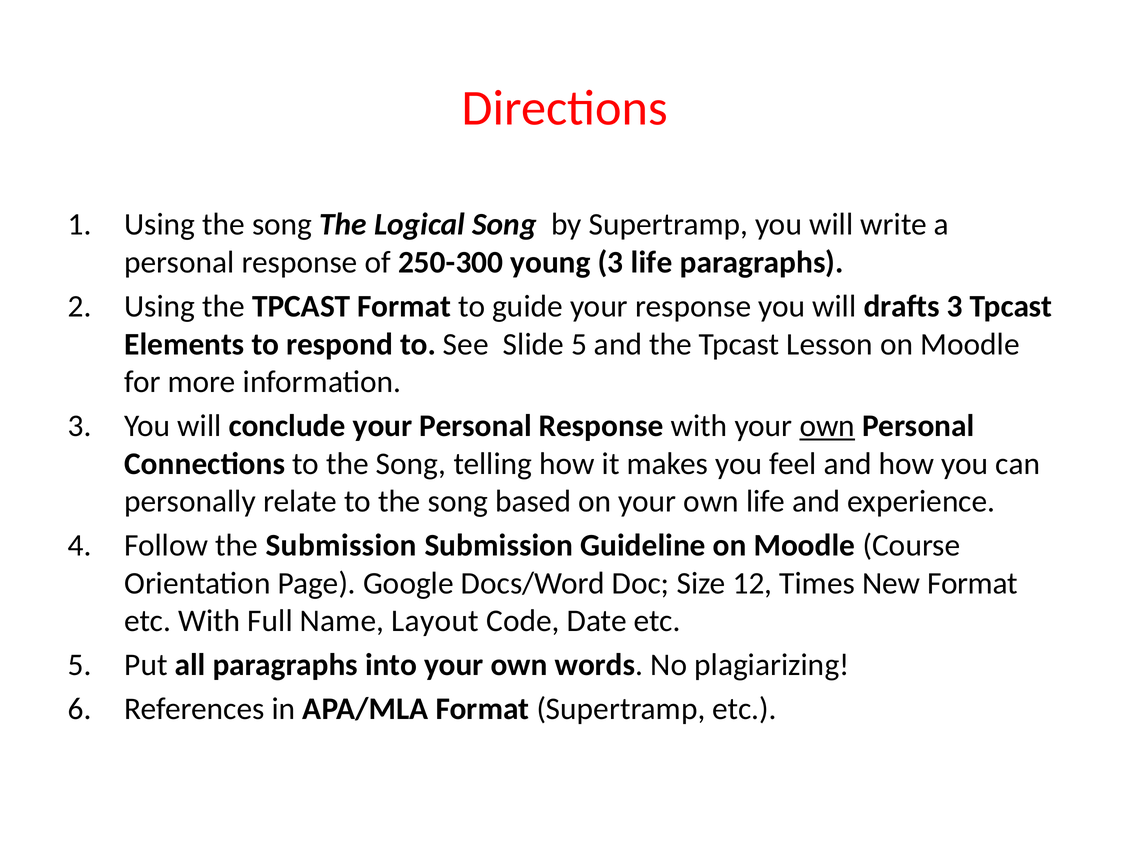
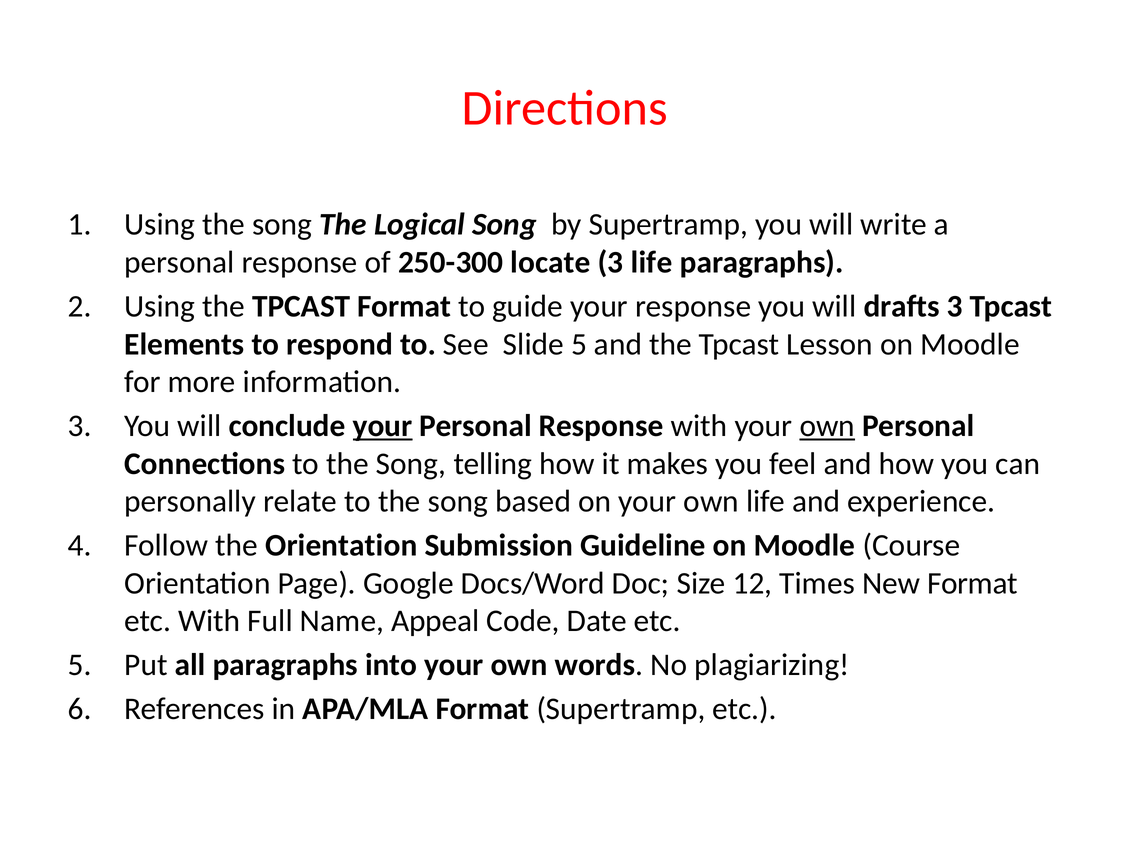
young: young -> locate (550, 262)
your underline: none -> present (383, 426)
the Submission: Submission -> Orientation (341, 545)
Layout: Layout -> Appeal (435, 621)
